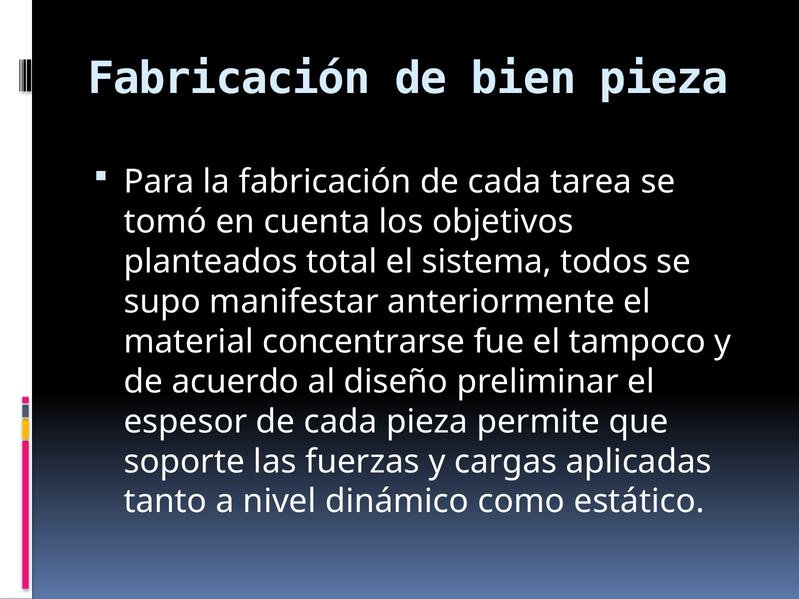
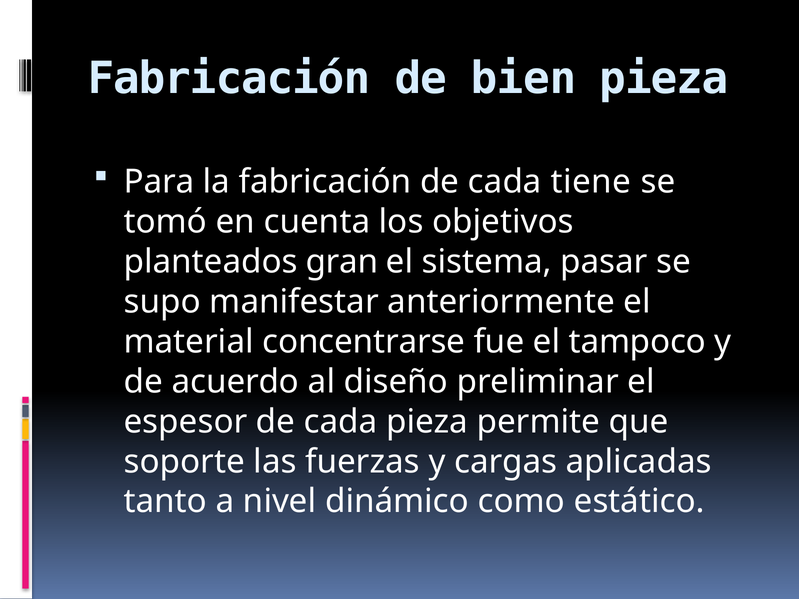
tarea: tarea -> tiene (591, 182)
total: total -> gran (342, 262)
todos: todos -> pasar (604, 262)
